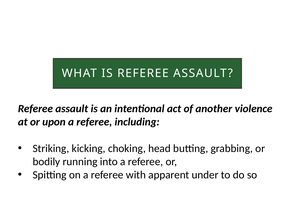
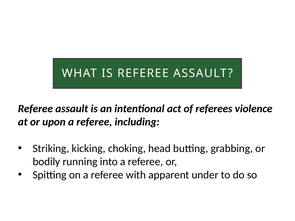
another: another -> referees (214, 109)
